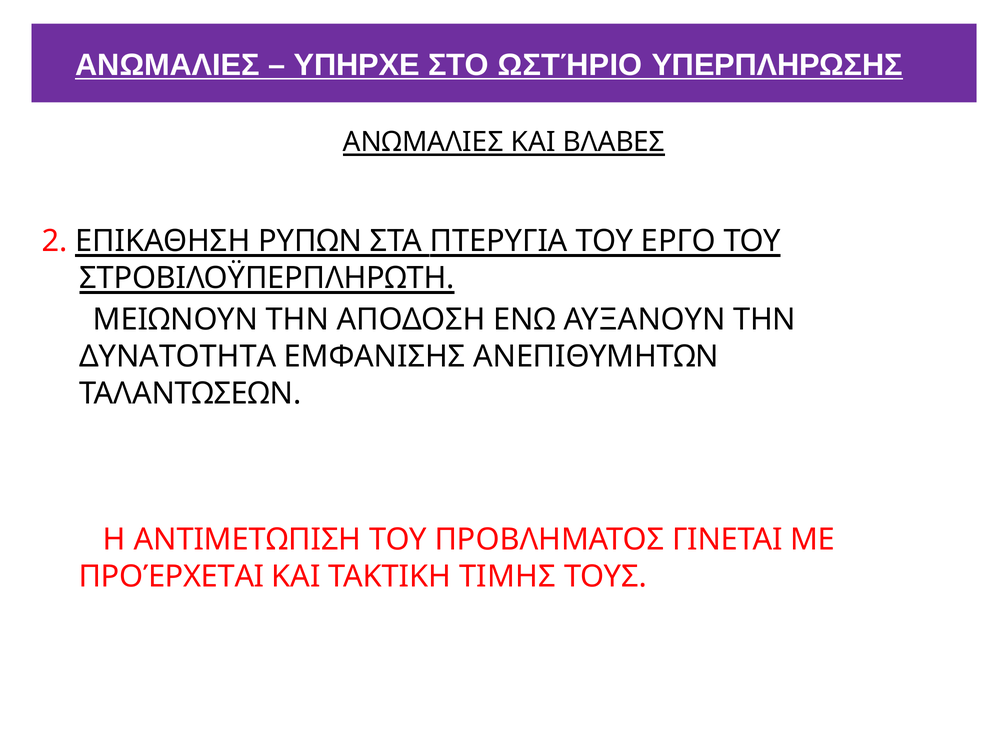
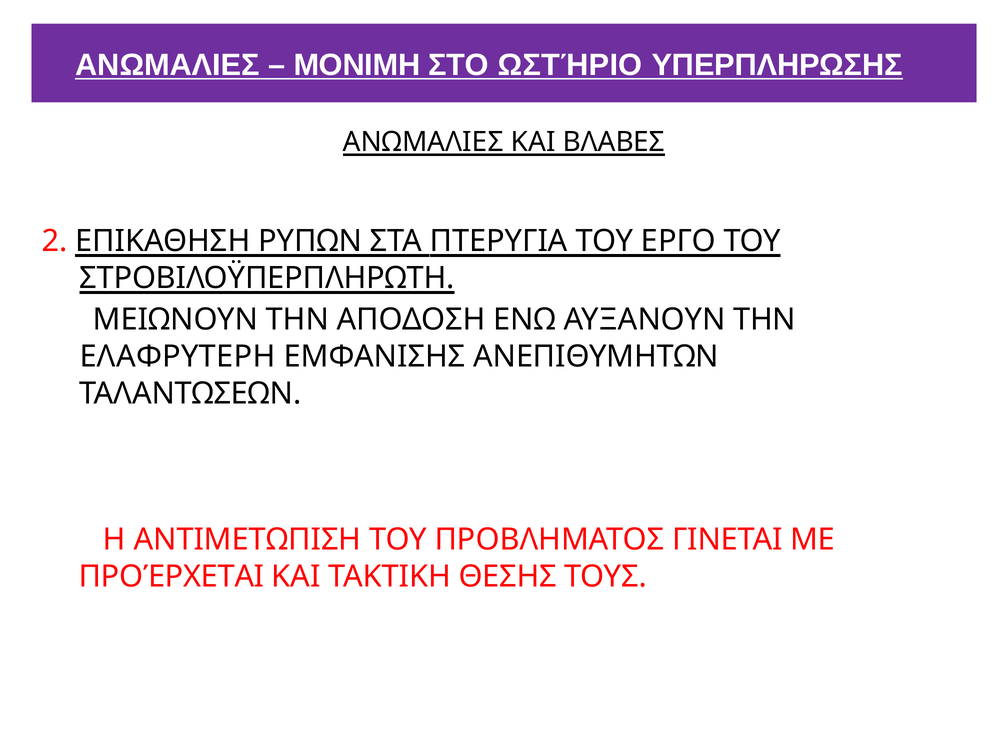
ΥΠΗΡΧΕ: ΥΠΗΡΧΕ -> ΜΟΝΙΜΗ (357, 65)
ΔΥΝΑΤΟΤΗΤΑ: ΔΥΝΑΤΟΤΗΤΑ -> ΕΛΑΦΡΥΤΕΡΗ (178, 356)
ΤΙΜΗΣ: ΤΙΜΗΣ -> ΘΕΣΗΣ (508, 577)
